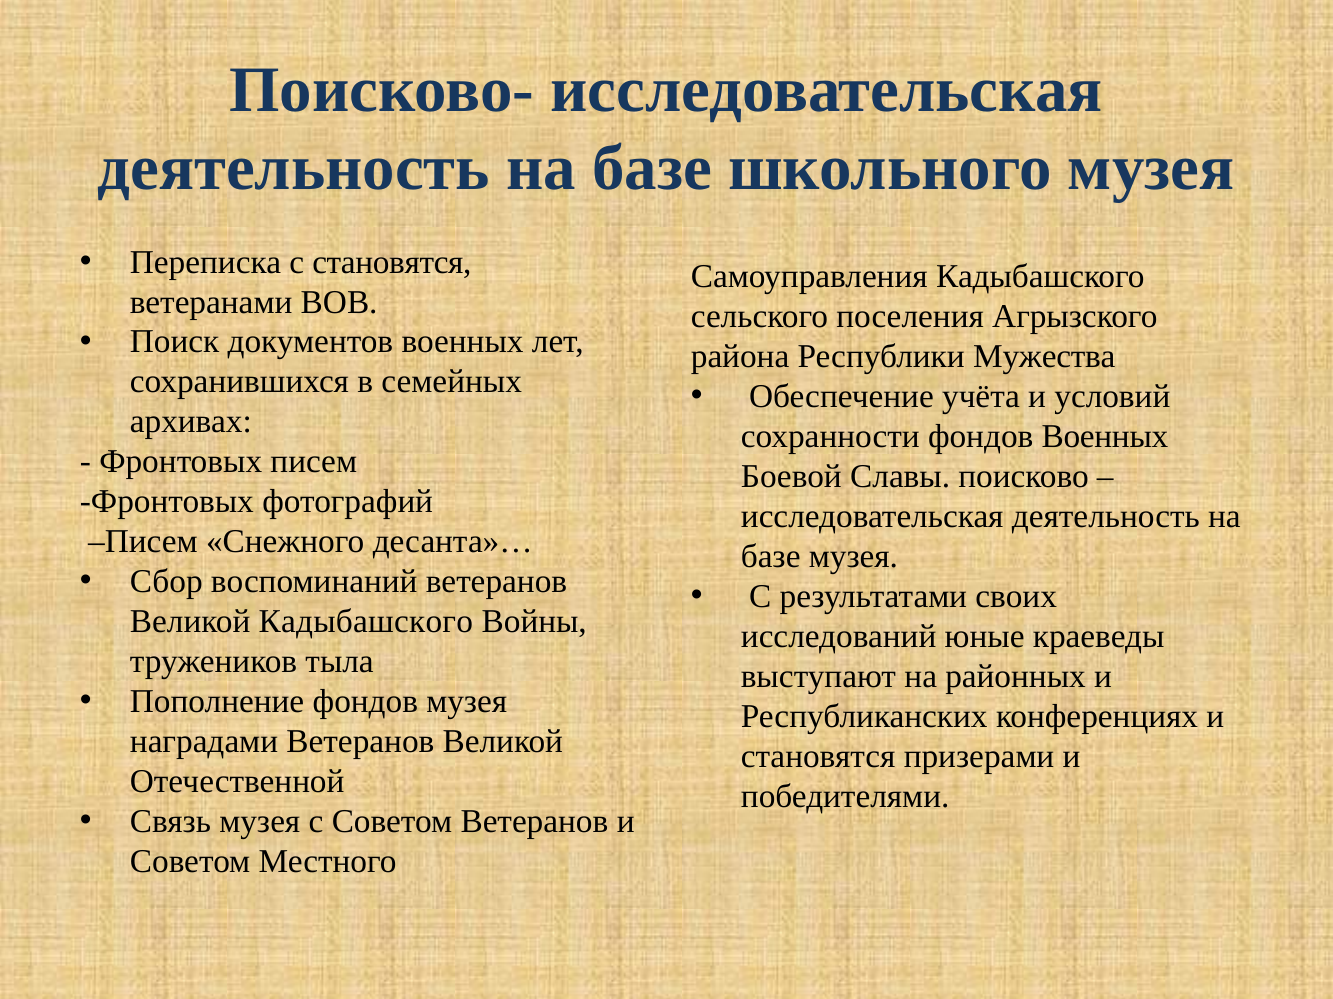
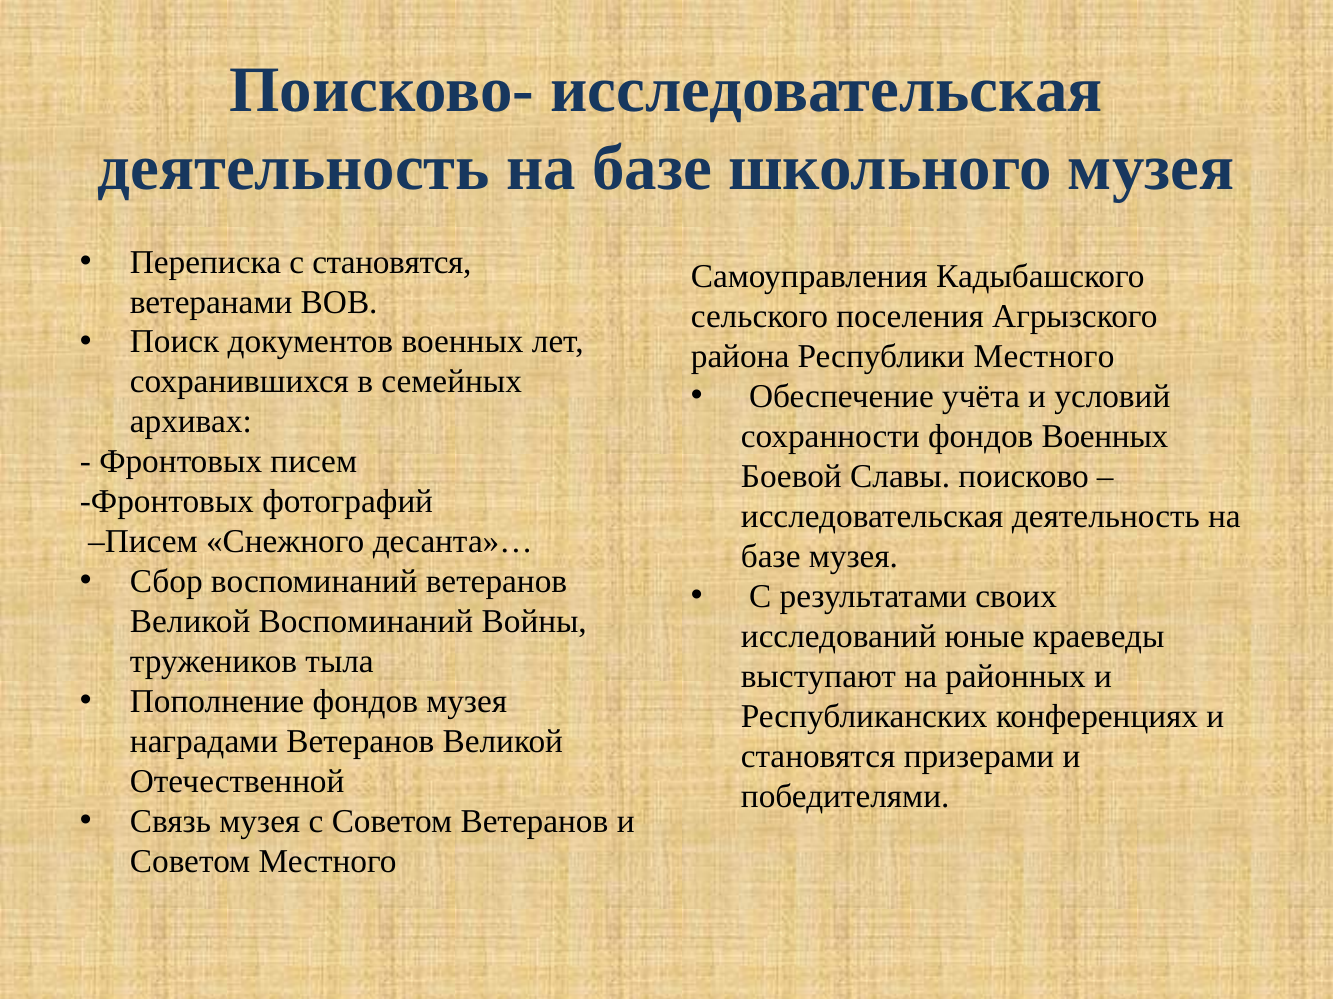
Республики Мужества: Мужества -> Местного (1044, 357)
Великой Кадыбашского: Кадыбашского -> Воспоминаний (366, 622)
